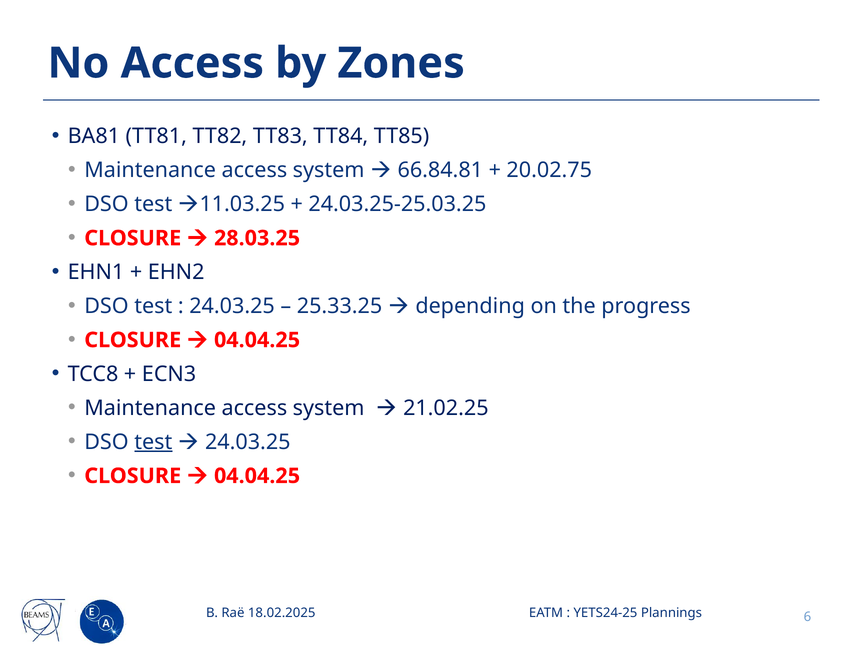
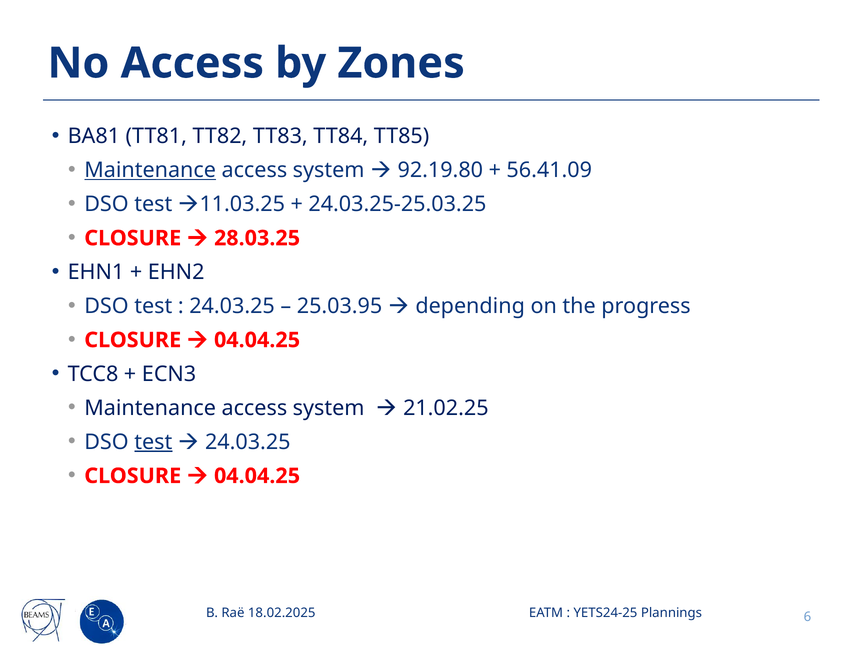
Maintenance underline: none -> present (150, 170)
66.84.81: 66.84.81 -> 92.19.80 (440, 170)
20.02.75: 20.02.75 -> 56.41.09 (549, 170)
25.33.25: 25.33.25 -> 25.03.95 (340, 306)
